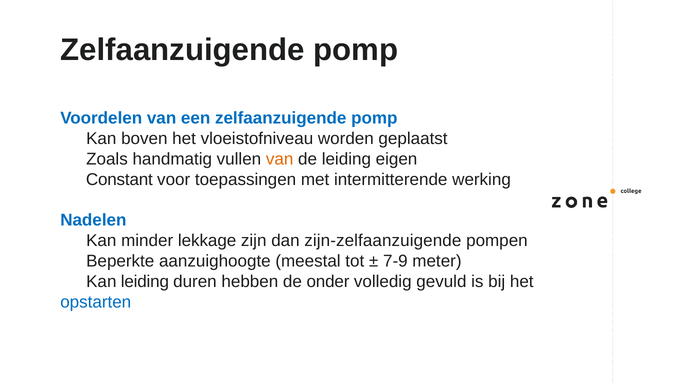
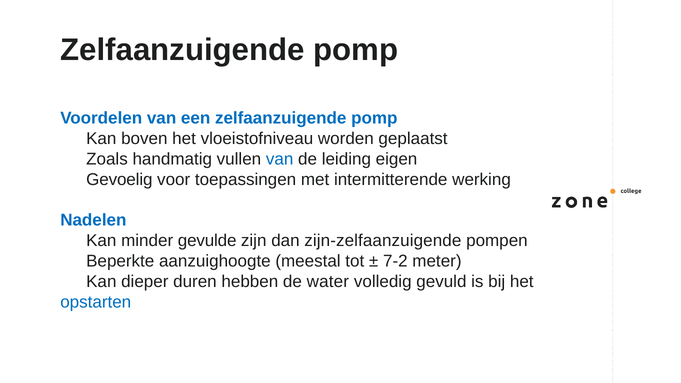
van colour: orange -> blue (280, 159)
Constant: Constant -> Gevoelig (119, 179)
lekkage: lekkage -> gevulde (207, 241)
7-9: 7-9 -> 7-2 (395, 261)
Kan leiding: leiding -> dieper (145, 282)
onder: onder -> water (328, 282)
